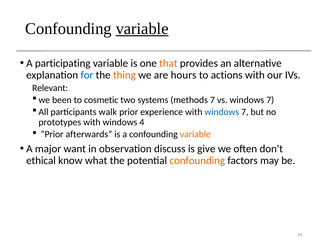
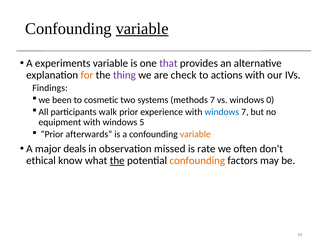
participating: participating -> experiments (63, 63)
that colour: orange -> purple (168, 63)
for colour: blue -> orange (87, 75)
thing colour: orange -> purple (124, 75)
hours: hours -> check (184, 75)
Relevant: Relevant -> Findings (50, 88)
vs windows 7: 7 -> 0 (270, 100)
prototypes: prototypes -> equipment (60, 122)
4: 4 -> 5 (142, 122)
want: want -> deals (75, 149)
discuss: discuss -> missed (170, 149)
give: give -> rate (206, 149)
the underline: none -> present (117, 161)
